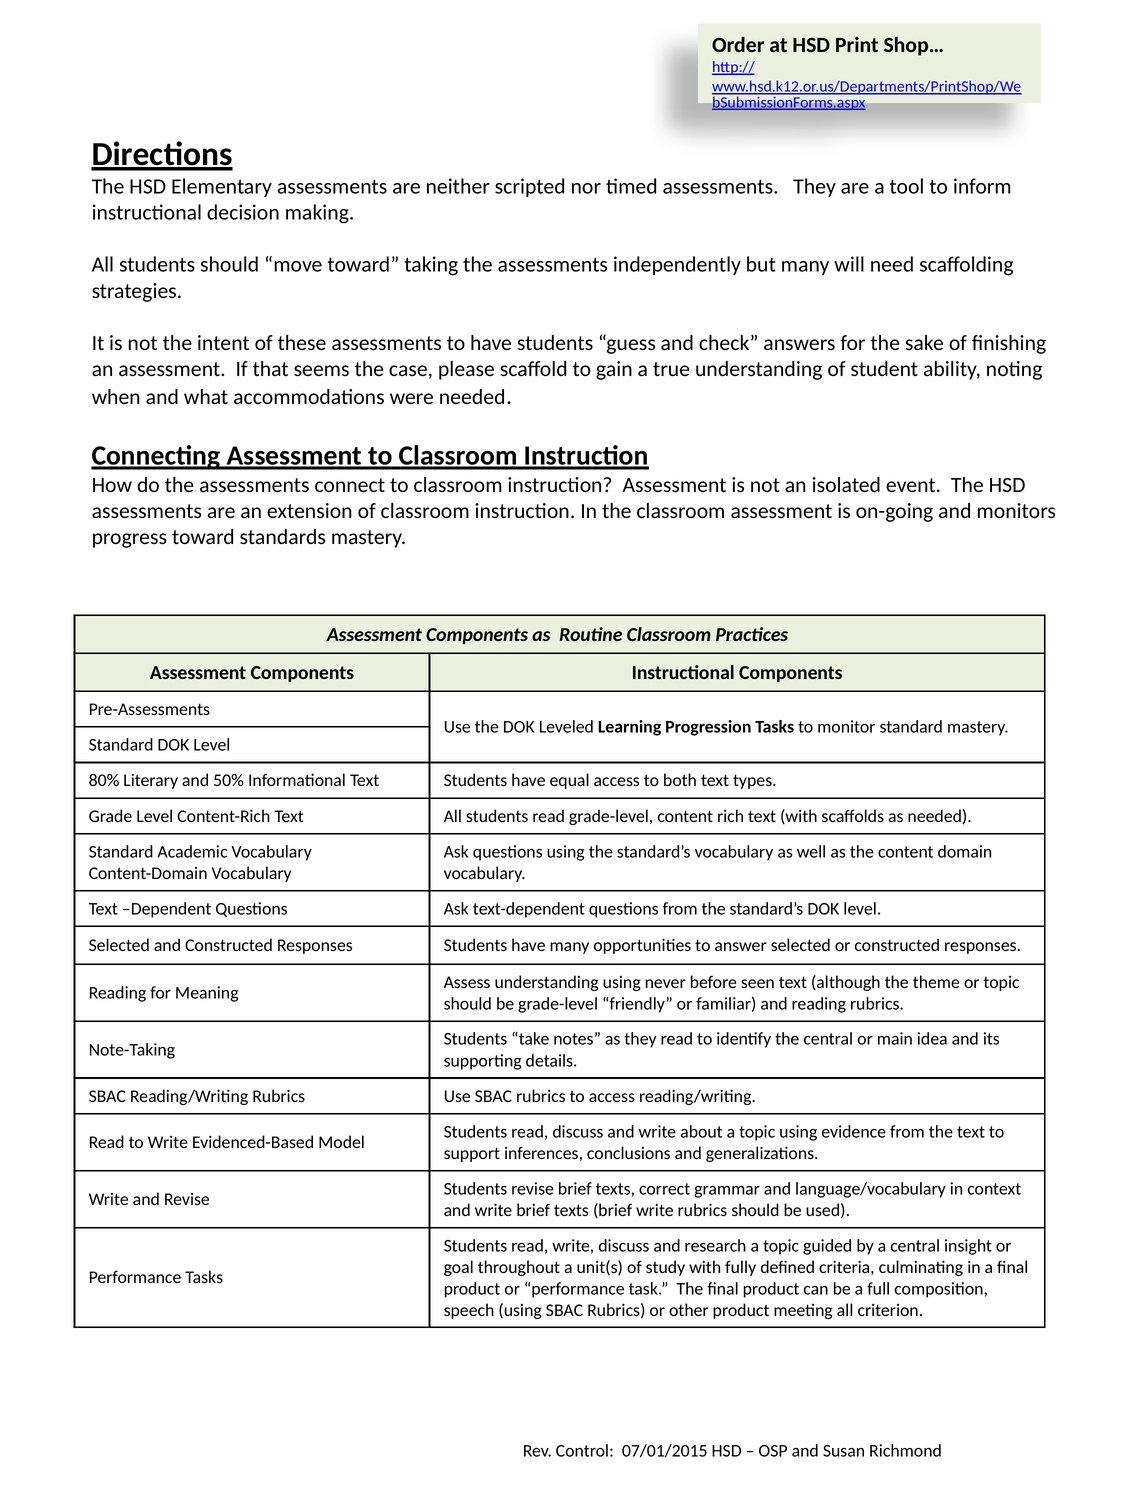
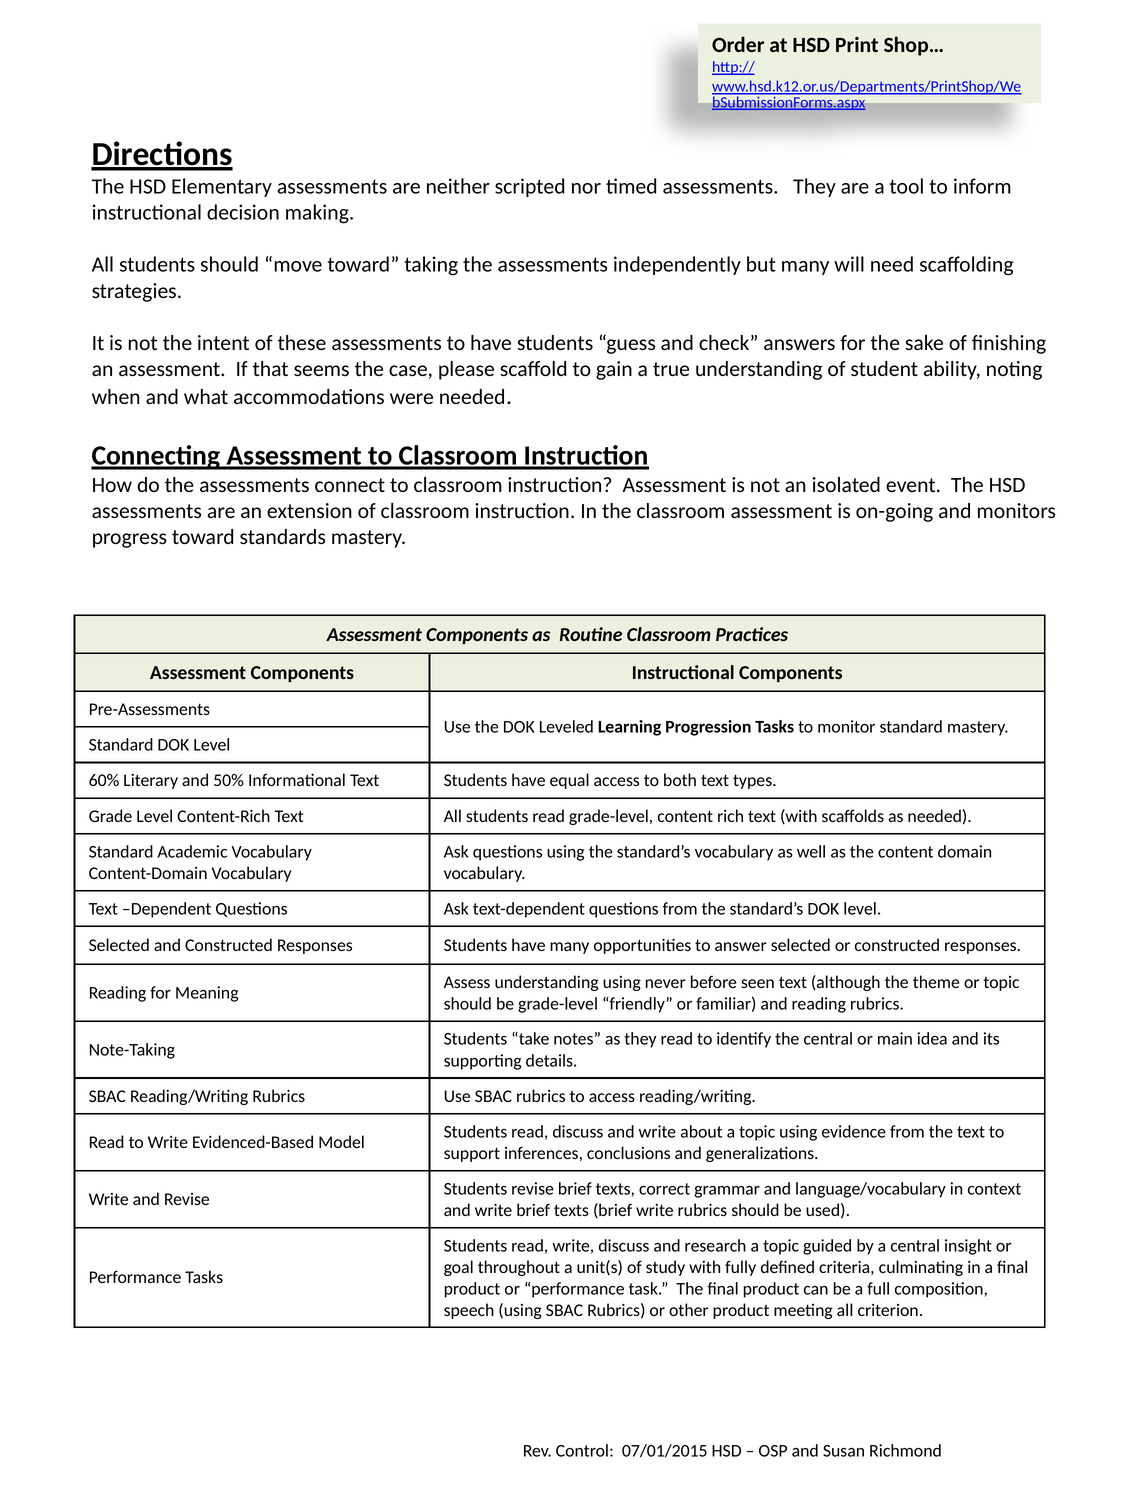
80%: 80% -> 60% (104, 781)
